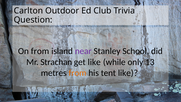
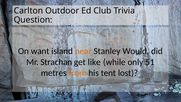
On from: from -> want (40, 51)
near colour: purple -> orange (83, 51)
School: School -> Would (136, 51)
13: 13 -> 51 (150, 62)
tent like: like -> lost (128, 73)
